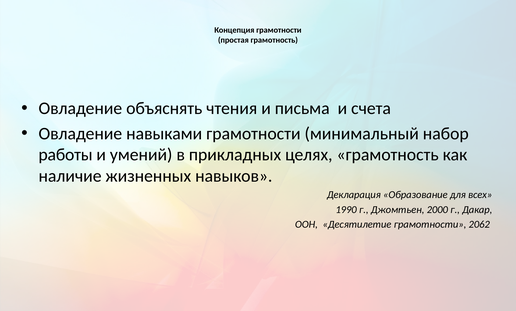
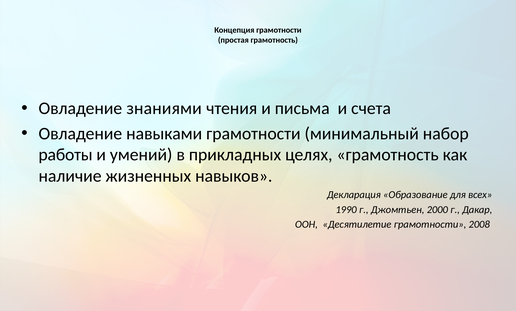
объяснять: объяснять -> знаниями (164, 109)
2062: 2062 -> 2008 (479, 225)
